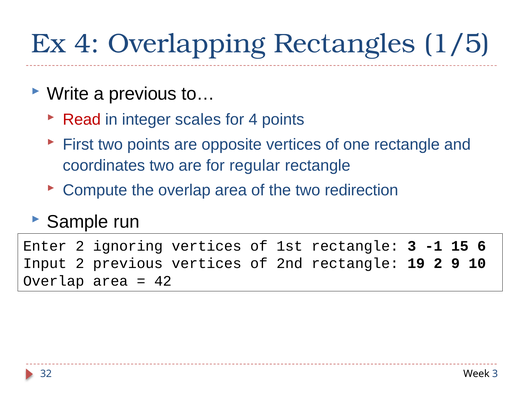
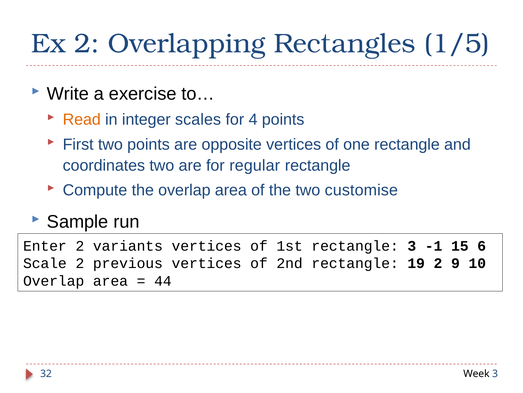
Ex 4: 4 -> 2 (87, 43)
a previous: previous -> exercise (143, 94)
Read colour: red -> orange (82, 119)
redirection: redirection -> customise (361, 190)
ignoring: ignoring -> variants (128, 246)
Input: Input -> Scale (45, 263)
42: 42 -> 44 (163, 280)
